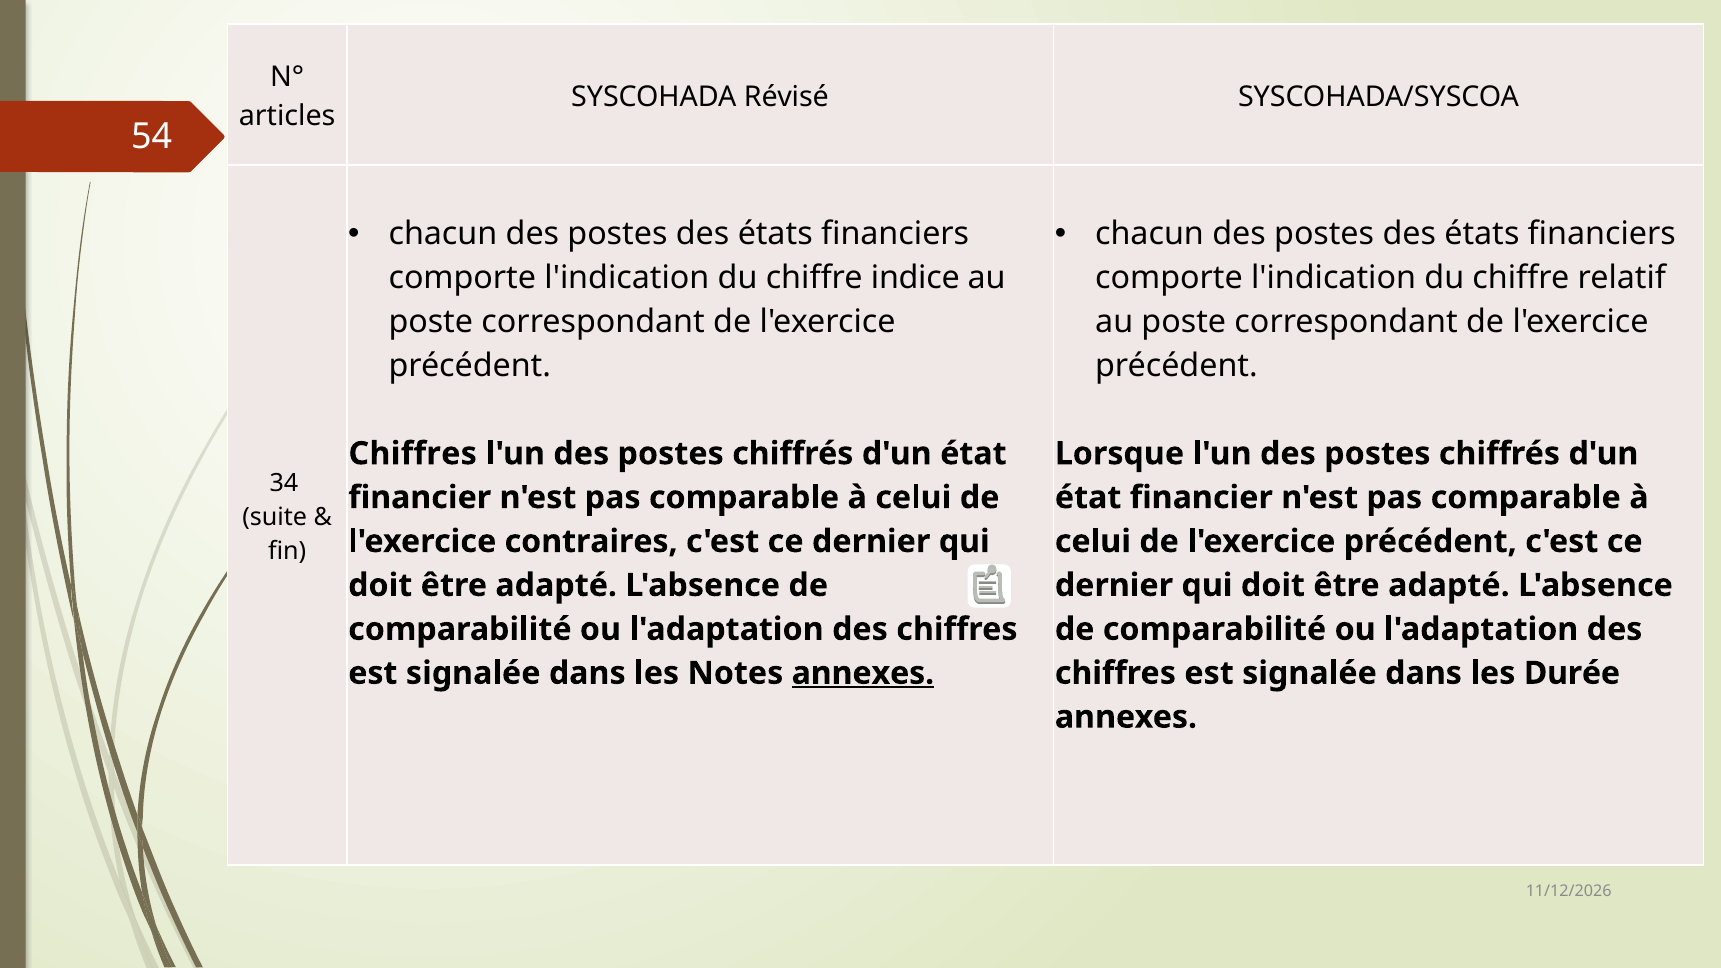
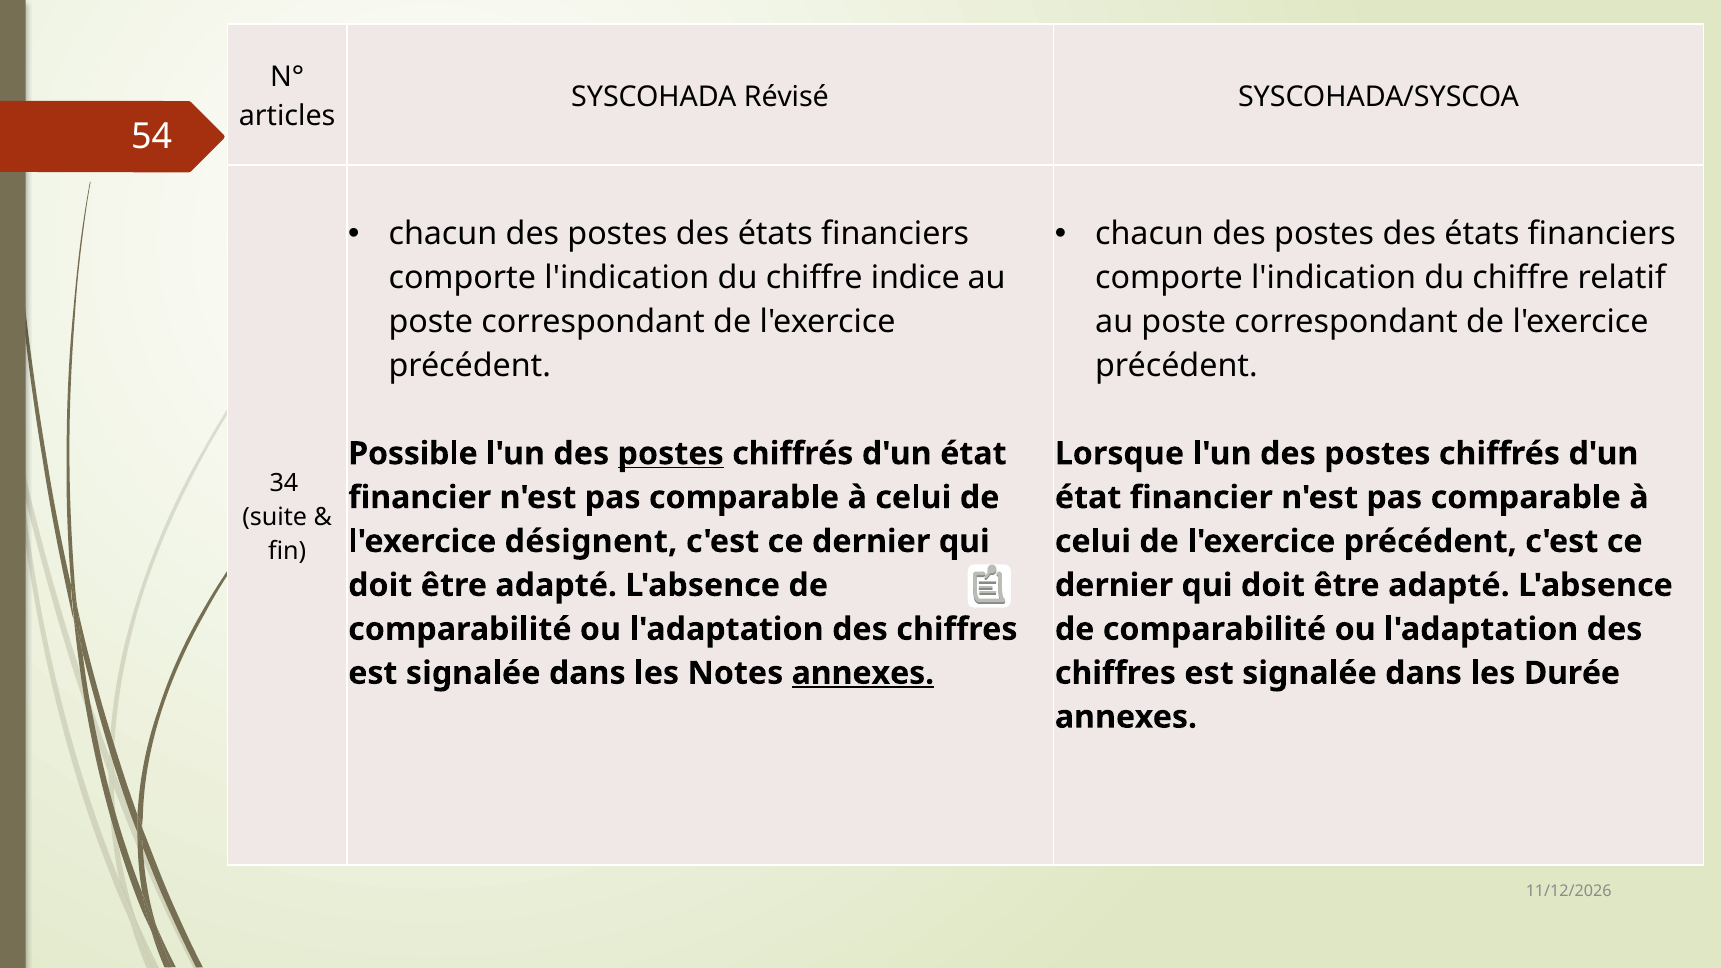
Chiffres: Chiffres -> Possible (413, 454)
postes underline: none -> present (671, 454)
contraires: contraires -> désignent (591, 541)
